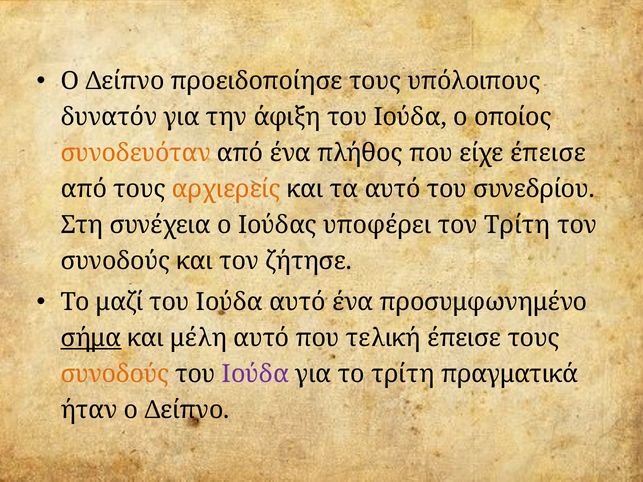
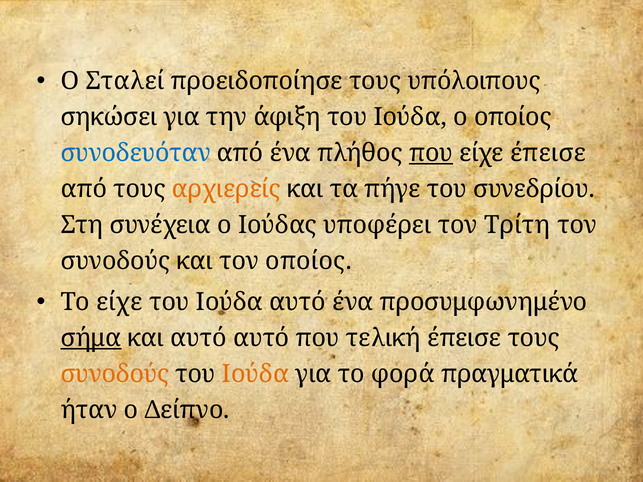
Δείπνο: Δείπνο -> Σταλεί (125, 81)
δυνατόν: δυνατόν -> σηκώσει (109, 117)
συνοδευόταν colour: orange -> blue (136, 153)
που underline: none -> present (431, 153)
τα αυτό: αυτό -> πήγε (393, 189)
τον ζήτησε: ζήτησε -> οποίος (309, 261)
Το μαζί: μαζί -> είχε (119, 302)
και μέλη: μέλη -> αυτό (199, 338)
Ιούδα colour: purple -> orange (255, 374)
το τρίτη: τρίτη -> φορά (403, 374)
